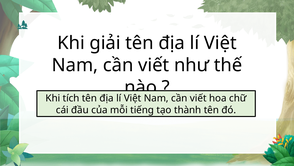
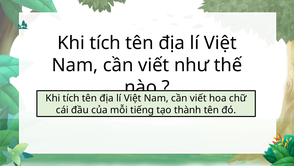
giải: giải -> tích (105, 43)
